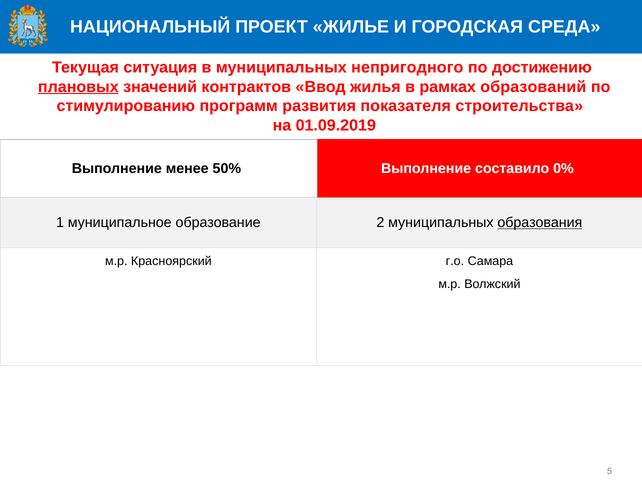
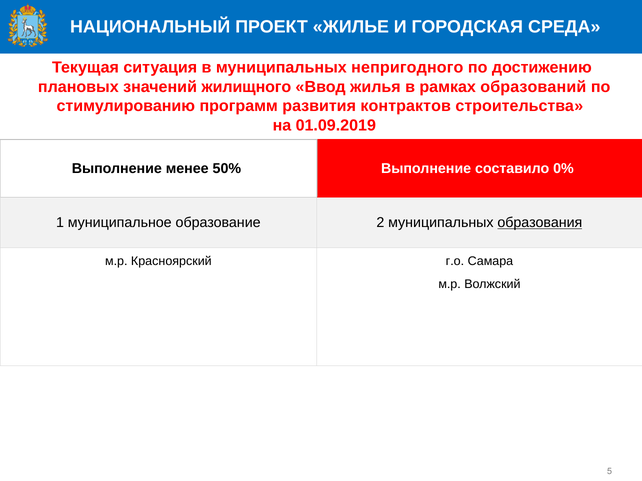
плановых underline: present -> none (78, 87)
контрактов: контрактов -> жилищного (246, 87)
показателя: показателя -> контрактов (406, 106)
